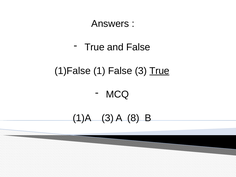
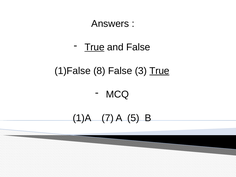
True underline: none -> present (95, 47)
1: 1 -> 8 (99, 71)
3: 3 -> 7 (108, 118)
8: 8 -> 5 (133, 118)
